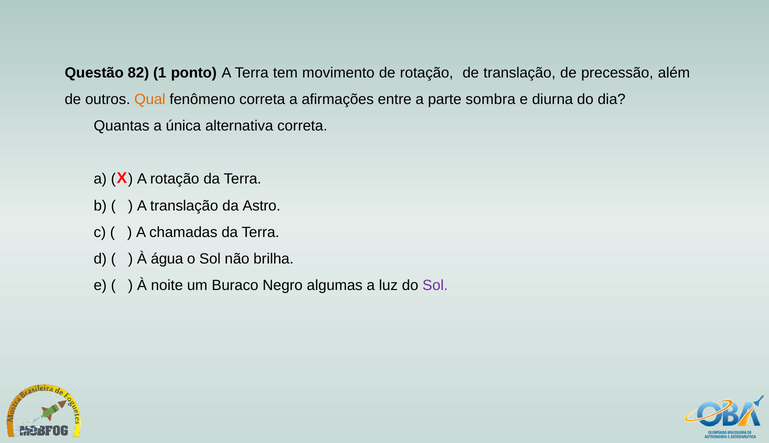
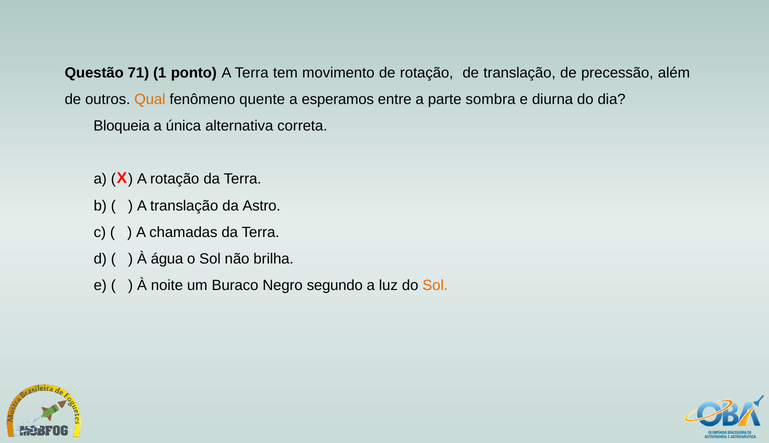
82: 82 -> 71 (138, 73)
fenômeno correta: correta -> quente (262, 99)
afirmações: afirmações -> esperamos (338, 99)
Quantas: Quantas -> Bloqueia (122, 126)
algumas: algumas -> segundo (335, 285)
Sol colour: purple -> orange (435, 285)
